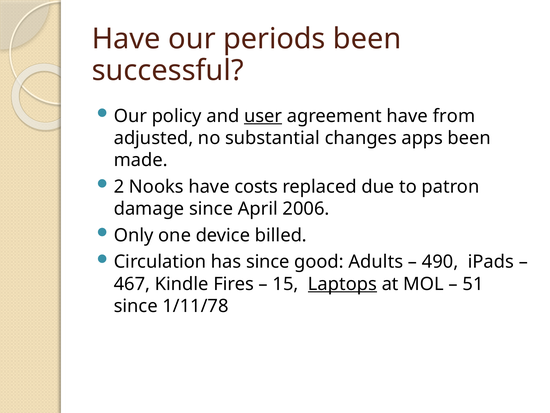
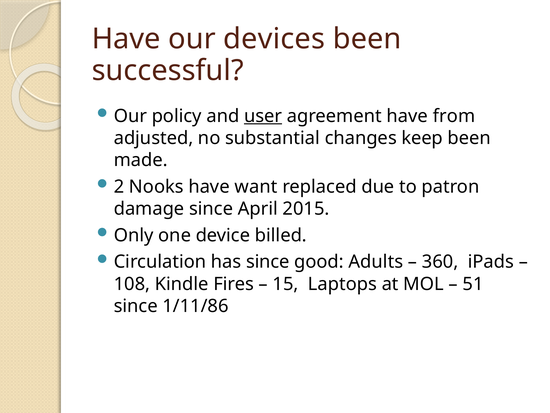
periods: periods -> devices (274, 39)
apps: apps -> keep (422, 138)
costs: costs -> want (256, 186)
2006: 2006 -> 2015 (306, 208)
490: 490 -> 360 (440, 262)
467: 467 -> 108 (132, 284)
Laptops underline: present -> none (342, 284)
1/11/78: 1/11/78 -> 1/11/86 (195, 306)
